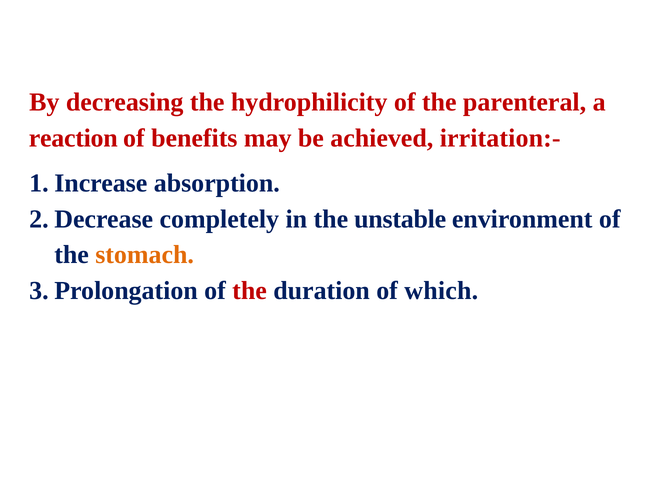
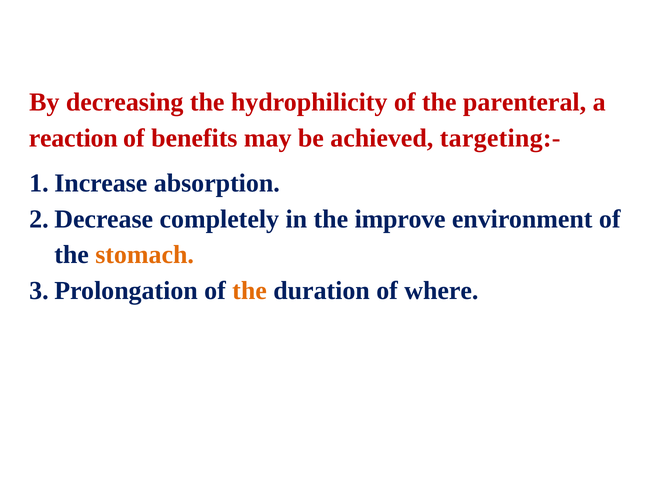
irritation:-: irritation:- -> targeting:- (500, 138)
unstable: unstable -> improve (400, 219)
the colour: red -> orange (250, 291)
which: which -> where (441, 291)
